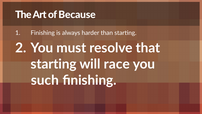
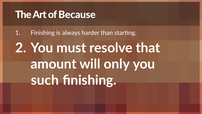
starting: starting -> amount (54, 64)
race: race -> only (117, 64)
